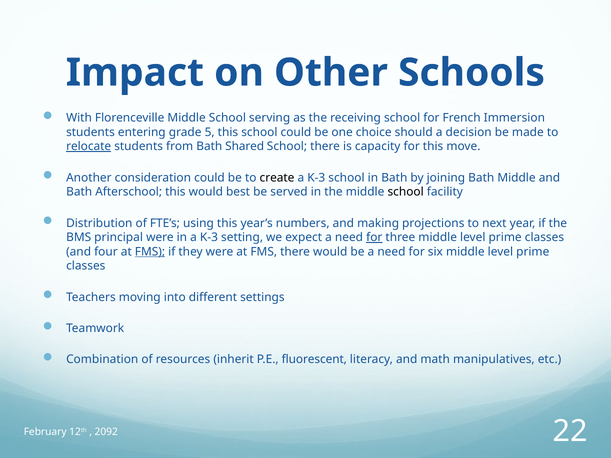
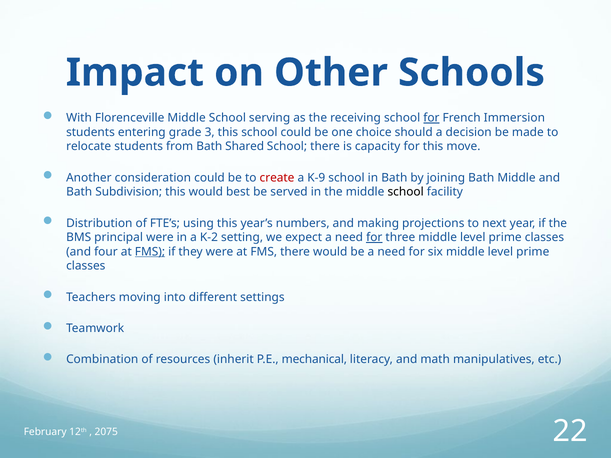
for underline: none -> present (431, 118)
5: 5 -> 3 (210, 132)
relocate underline: present -> none (89, 146)
create colour: black -> red (277, 178)
K-3: K-3 -> K-9 (316, 178)
Afterschool: Afterschool -> Subdivision (129, 192)
in a K-3: K-3 -> K-2 (209, 237)
fluorescent: fluorescent -> mechanical (314, 360)
2092: 2092 -> 2075 (106, 432)
